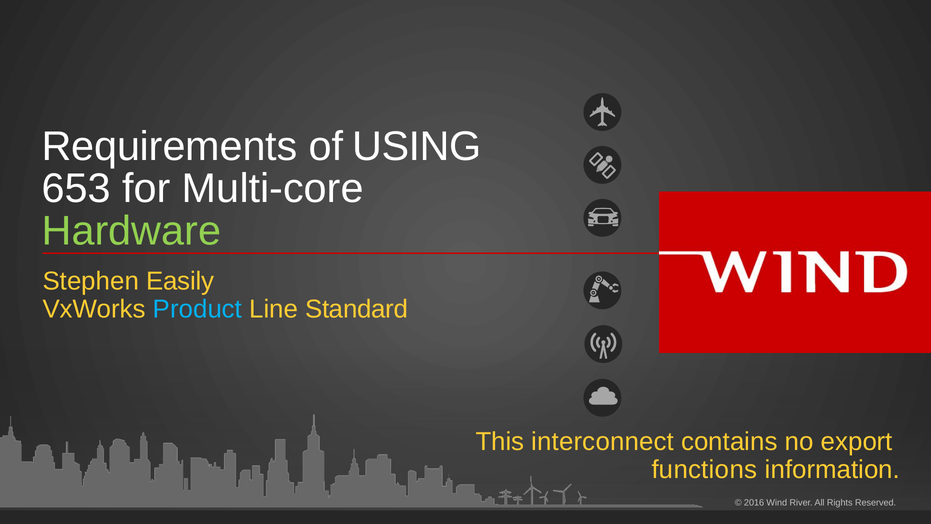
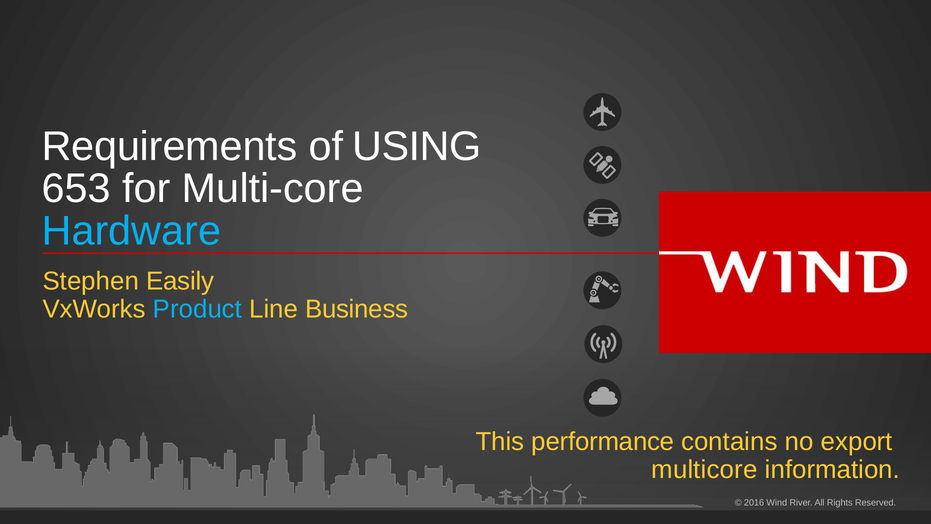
Hardware colour: light green -> light blue (131, 231)
Standard: Standard -> Business (357, 309)
interconnect: interconnect -> performance (603, 441)
functions: functions -> multicore (704, 469)
